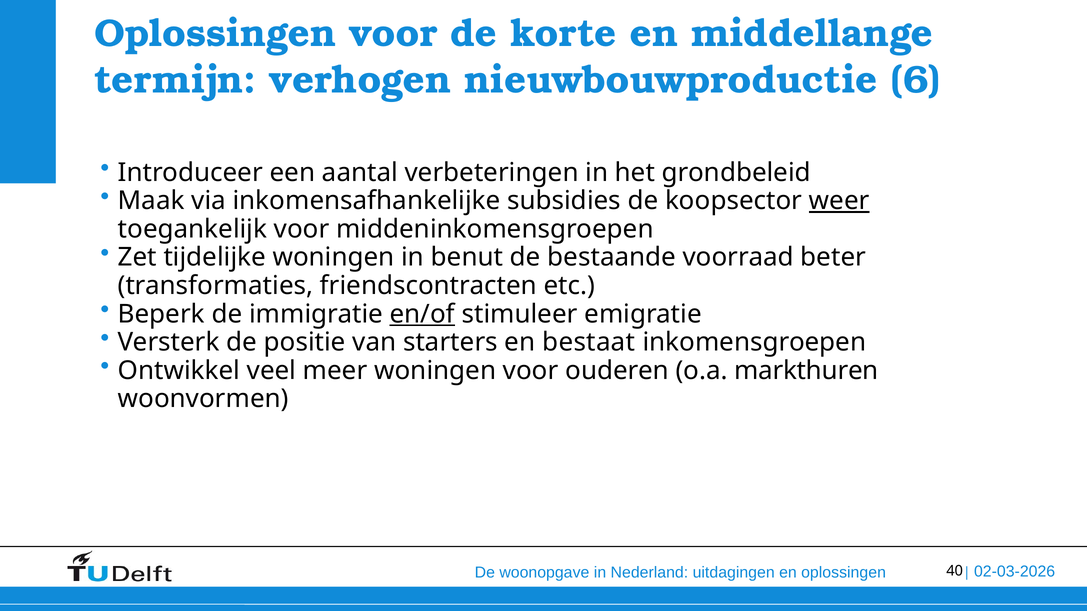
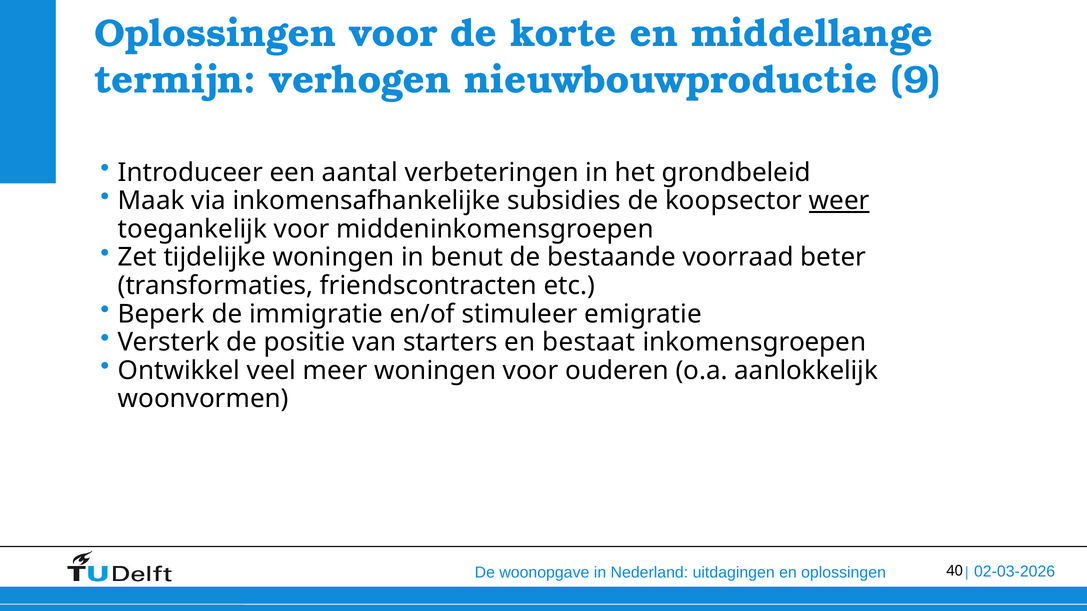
6: 6 -> 9 (916, 80)
en/of underline: present -> none (422, 314)
markthuren: markthuren -> aanlokkelijk (806, 371)
